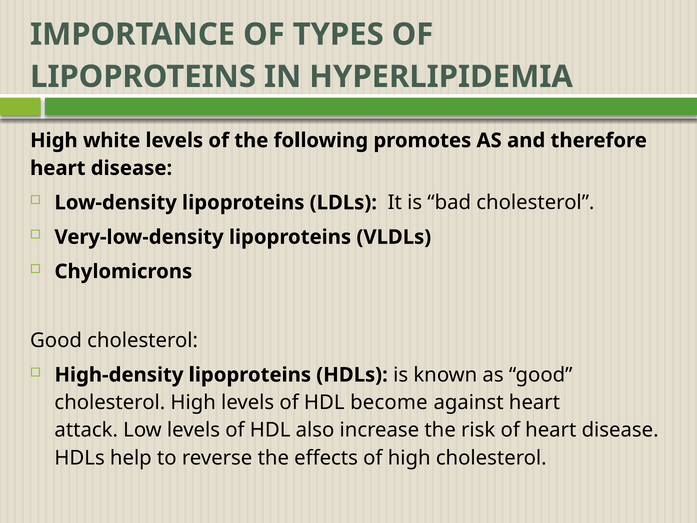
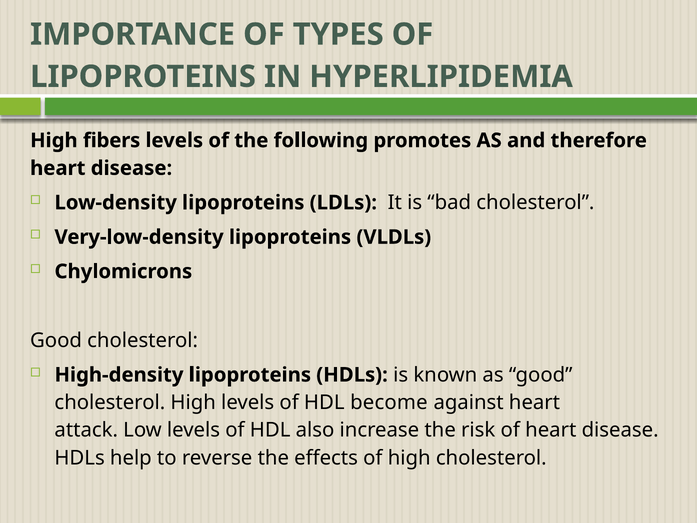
white: white -> fibers (112, 140)
